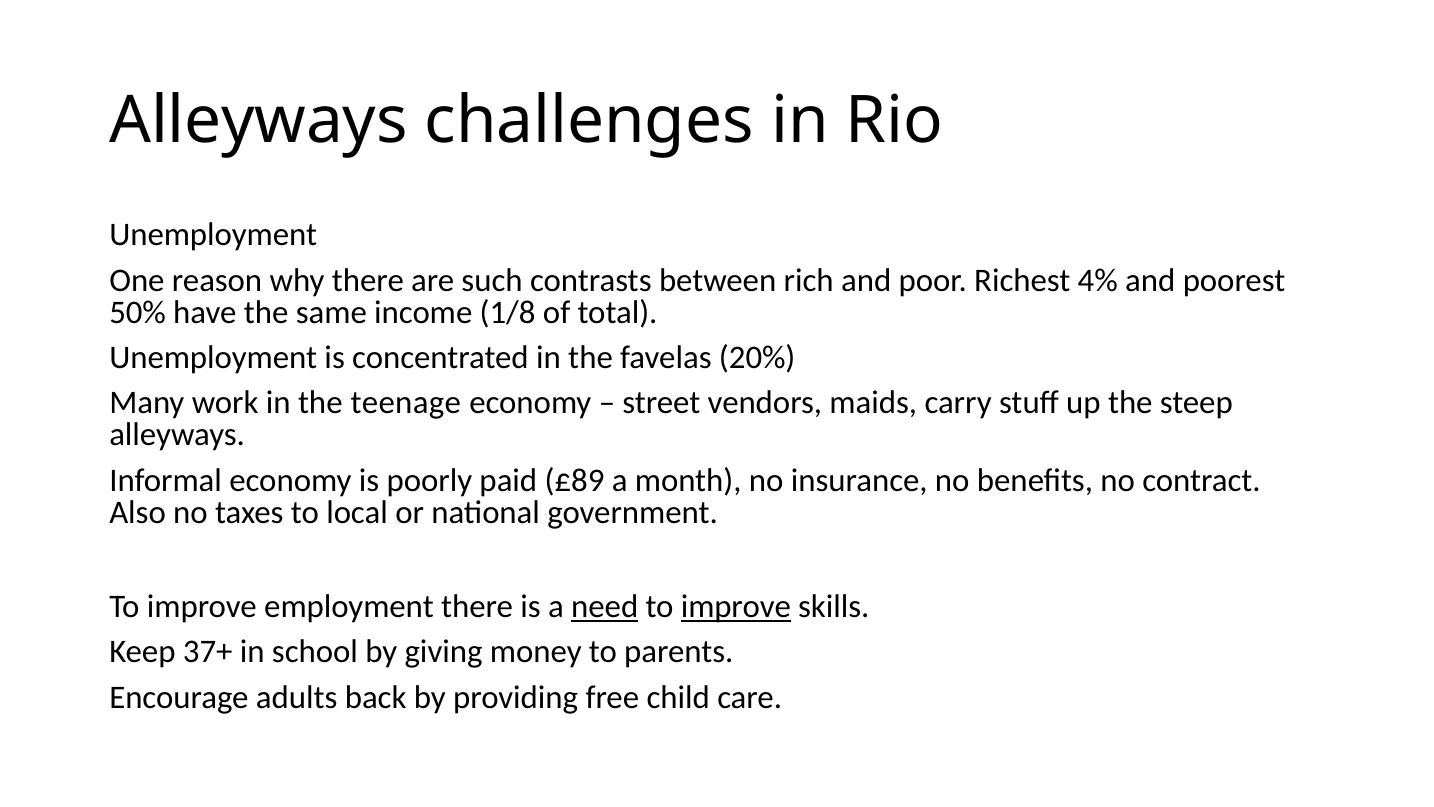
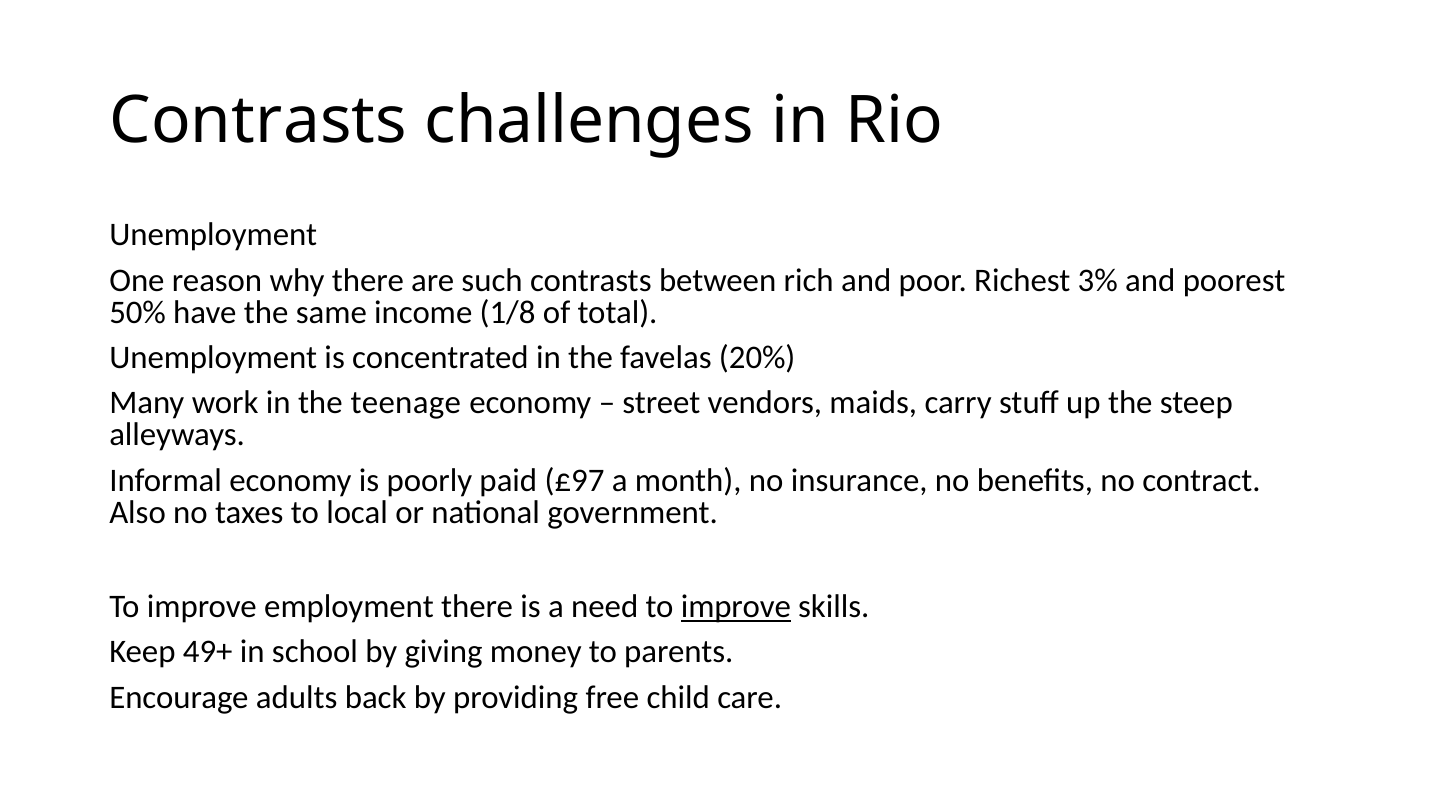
Alleyways: Alleyways -> Contrasts (258, 120)
4%: 4% -> 3% (1098, 280)
£89: £89 -> £97 (575, 480)
need underline: present -> none (605, 606)
37+: 37+ -> 49+ (208, 652)
